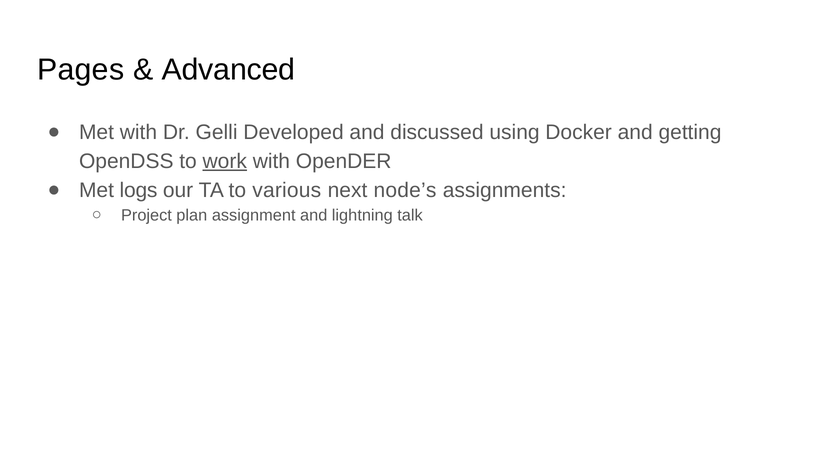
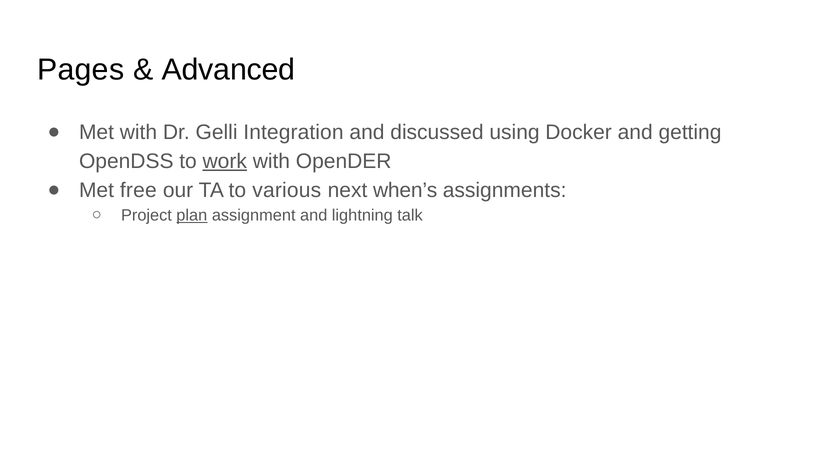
Developed: Developed -> Integration (293, 132)
logs: logs -> free (138, 190)
node’s: node’s -> when’s (405, 190)
plan underline: none -> present (192, 215)
